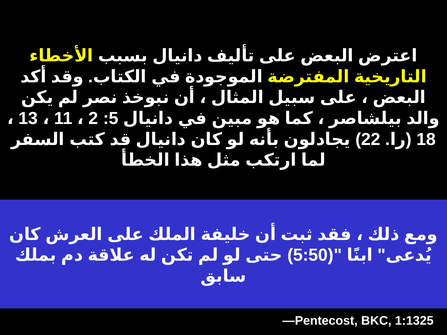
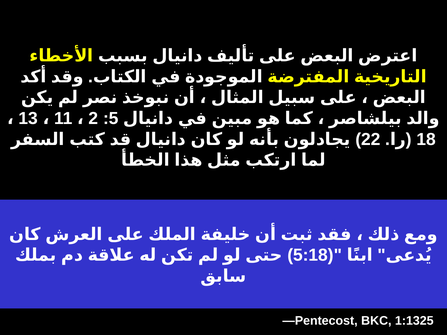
5:50: 5:50 -> 5:18 (311, 255)
